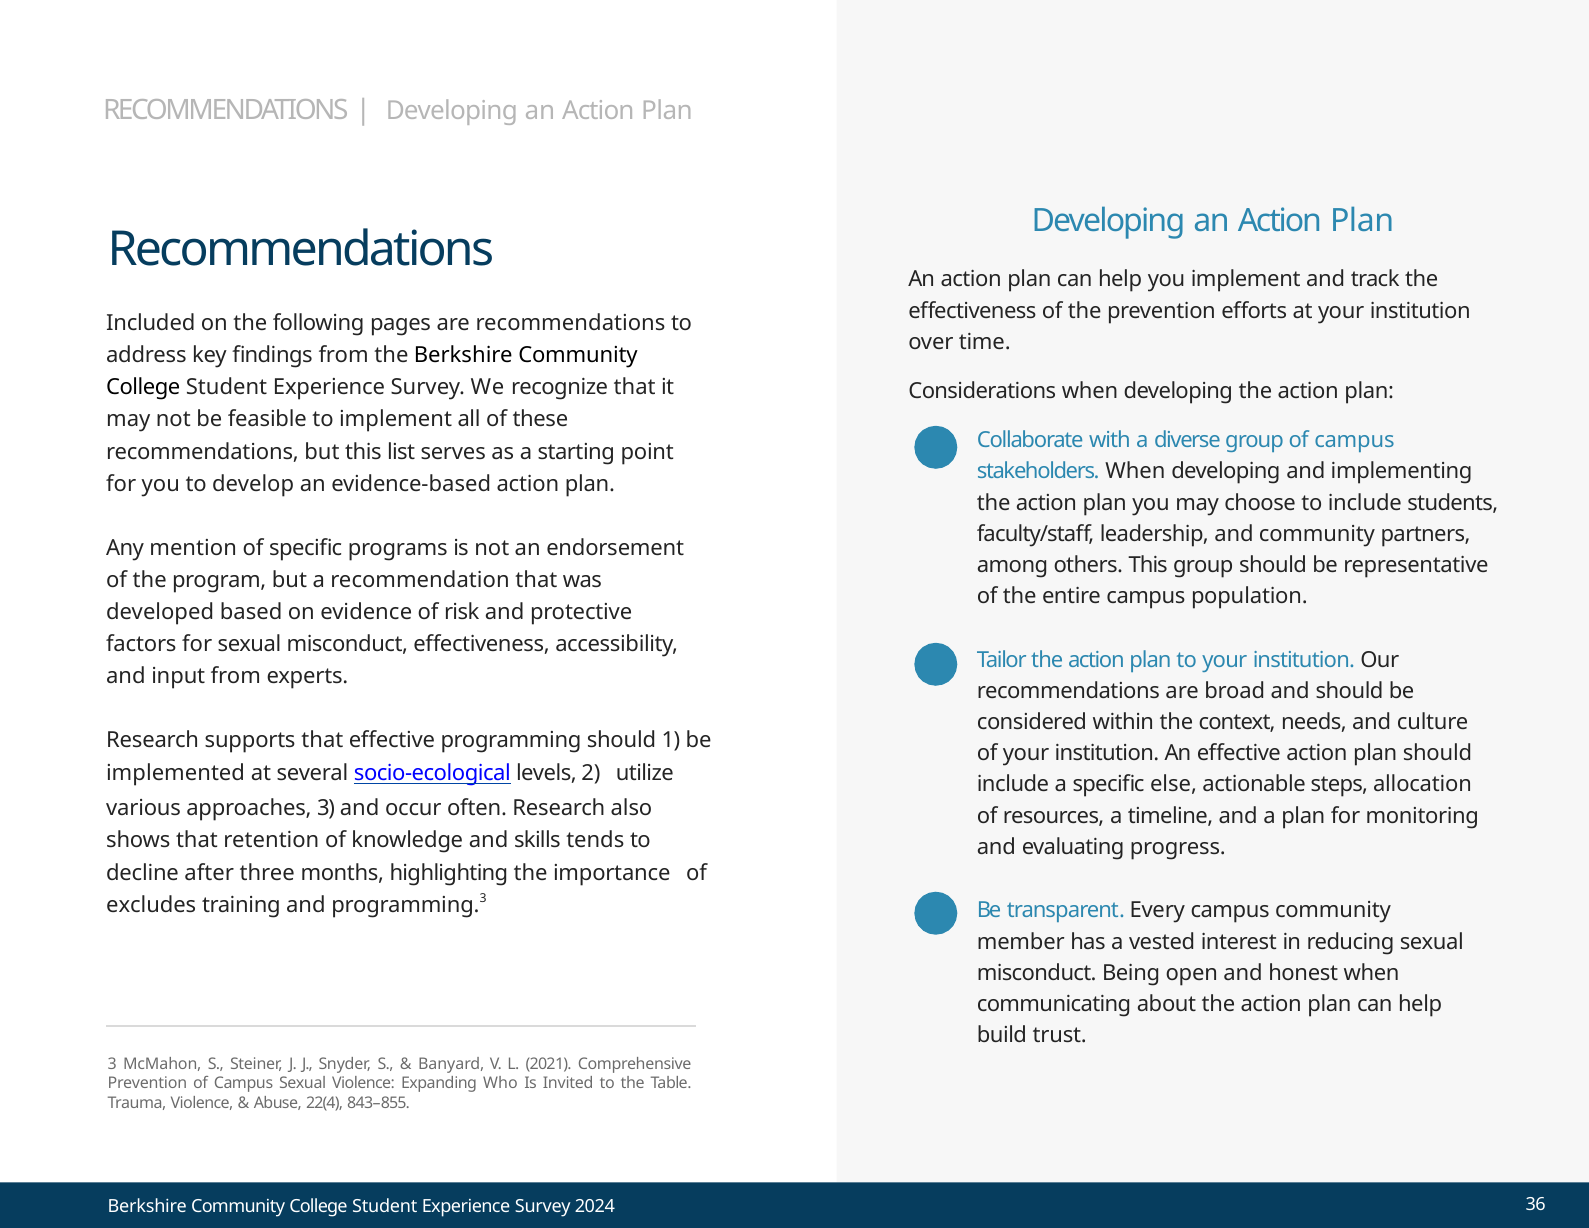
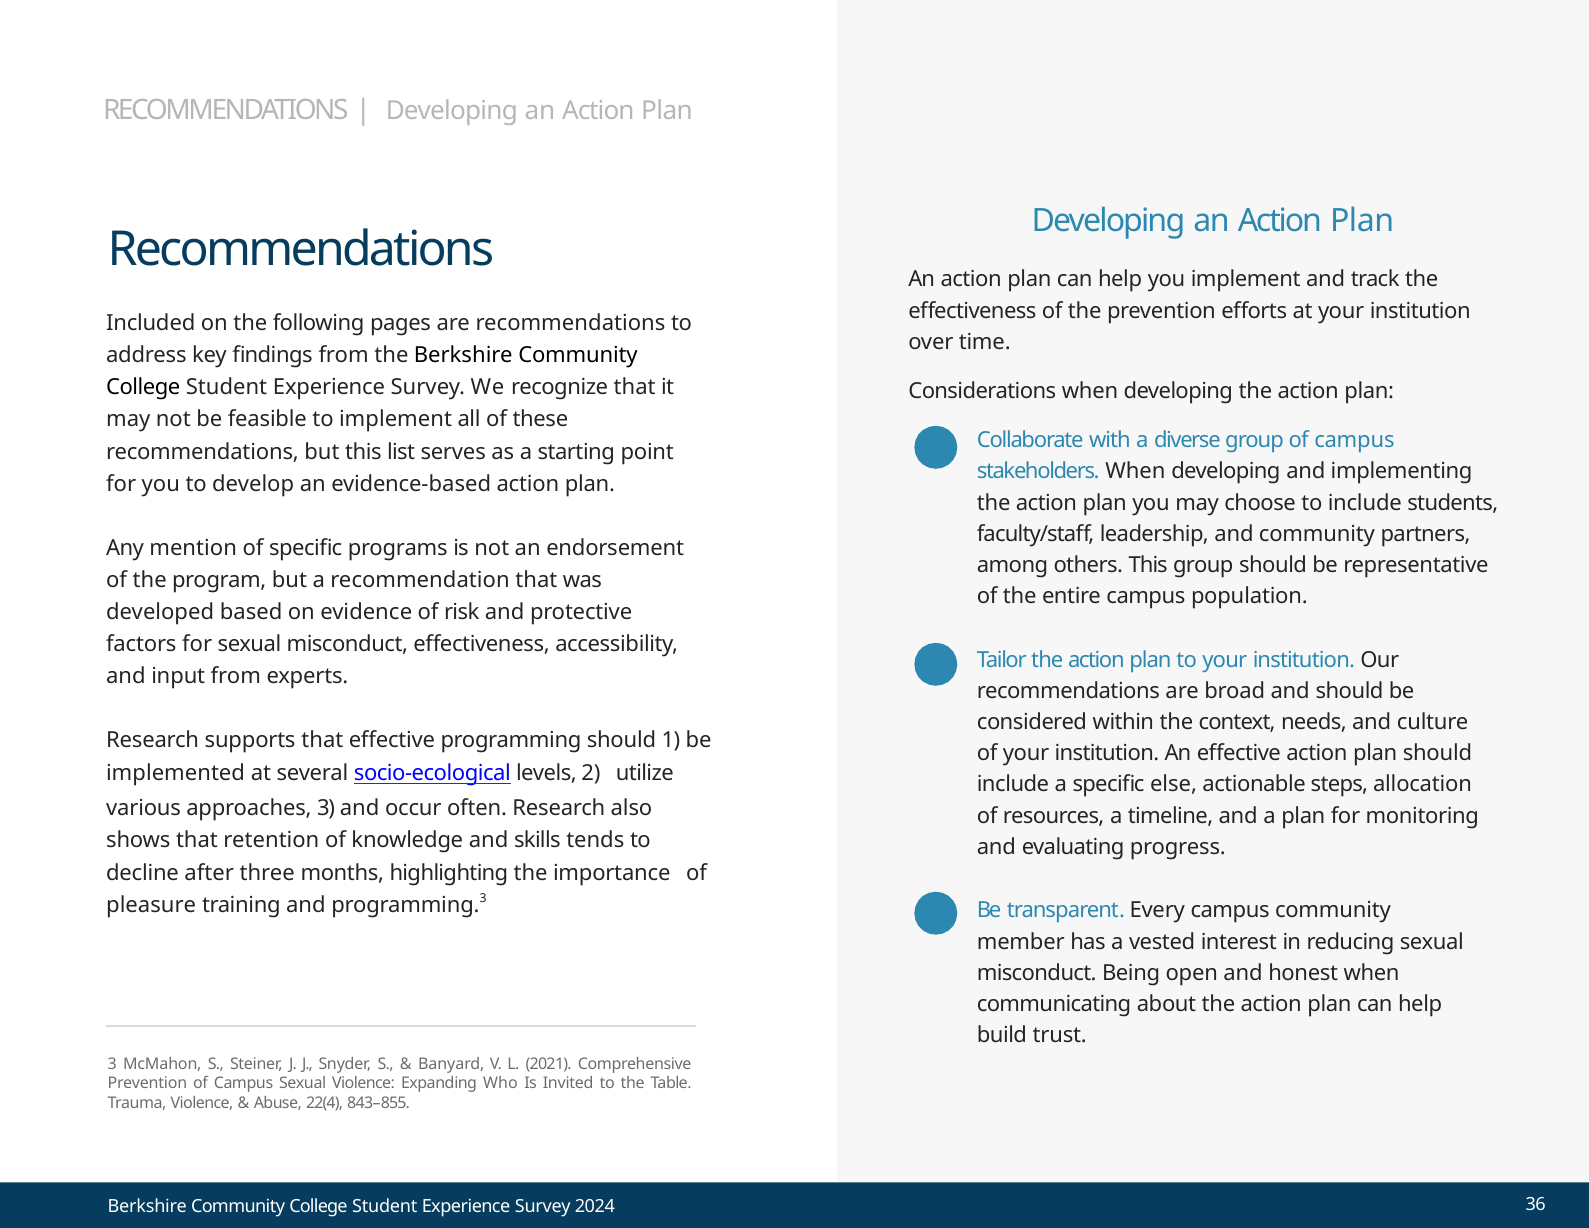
excludes: excludes -> pleasure (151, 905)
